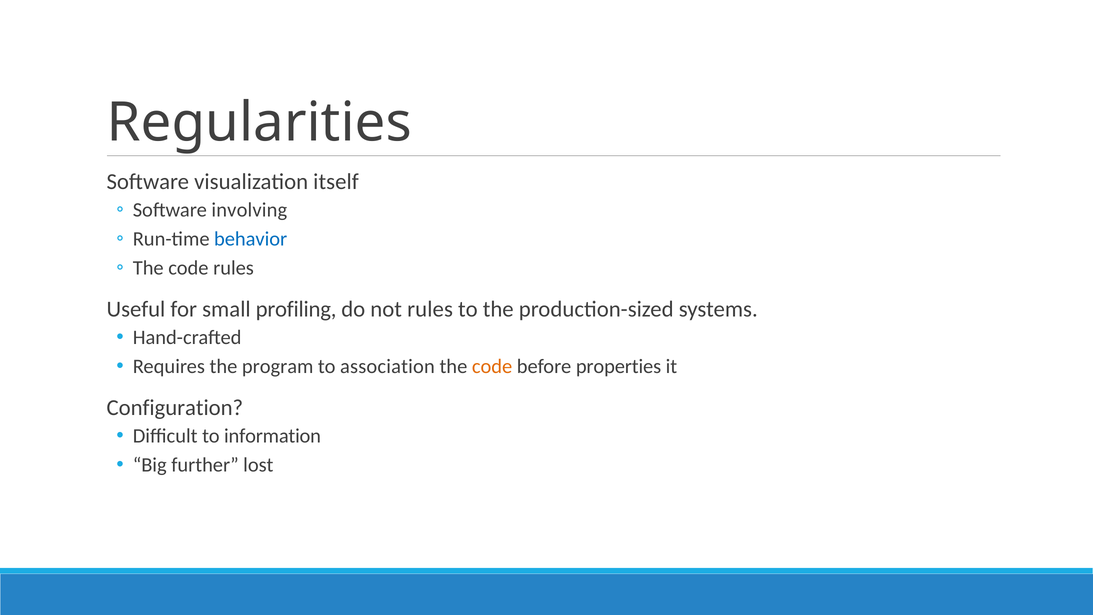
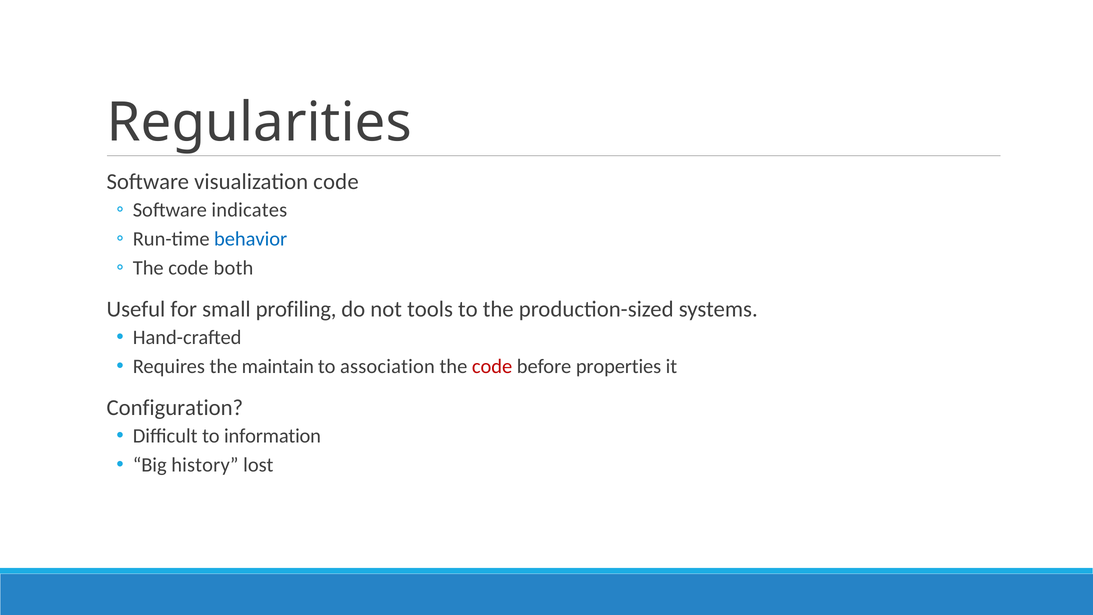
visualization itself: itself -> code (336, 182)
involving: involving -> indicates (249, 210)
code rules: rules -> both (233, 268)
not rules: rules -> tools (430, 309)
program: program -> maintain (278, 366)
code colour: orange -> red (492, 366)
further: further -> history (205, 465)
